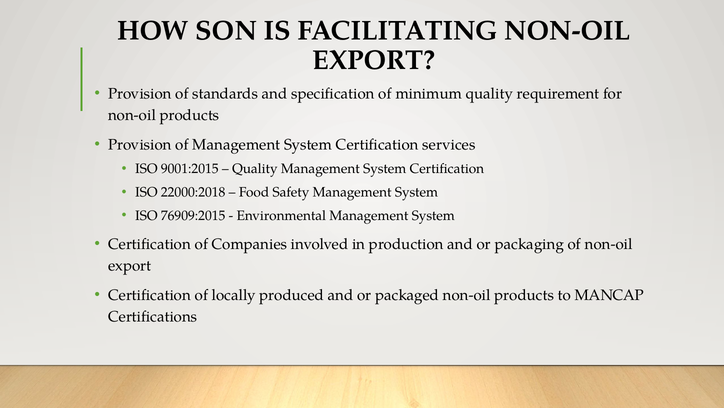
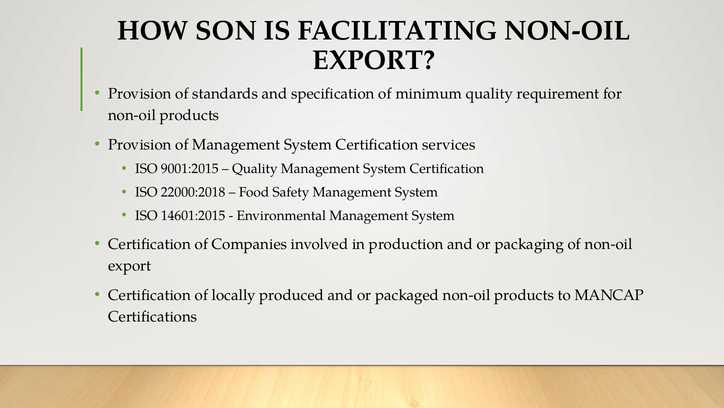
76909:2015: 76909:2015 -> 14601:2015 (193, 215)
